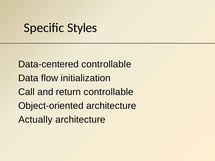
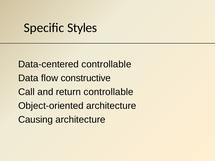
initialization: initialization -> constructive (86, 78)
Actually: Actually -> Causing (36, 120)
